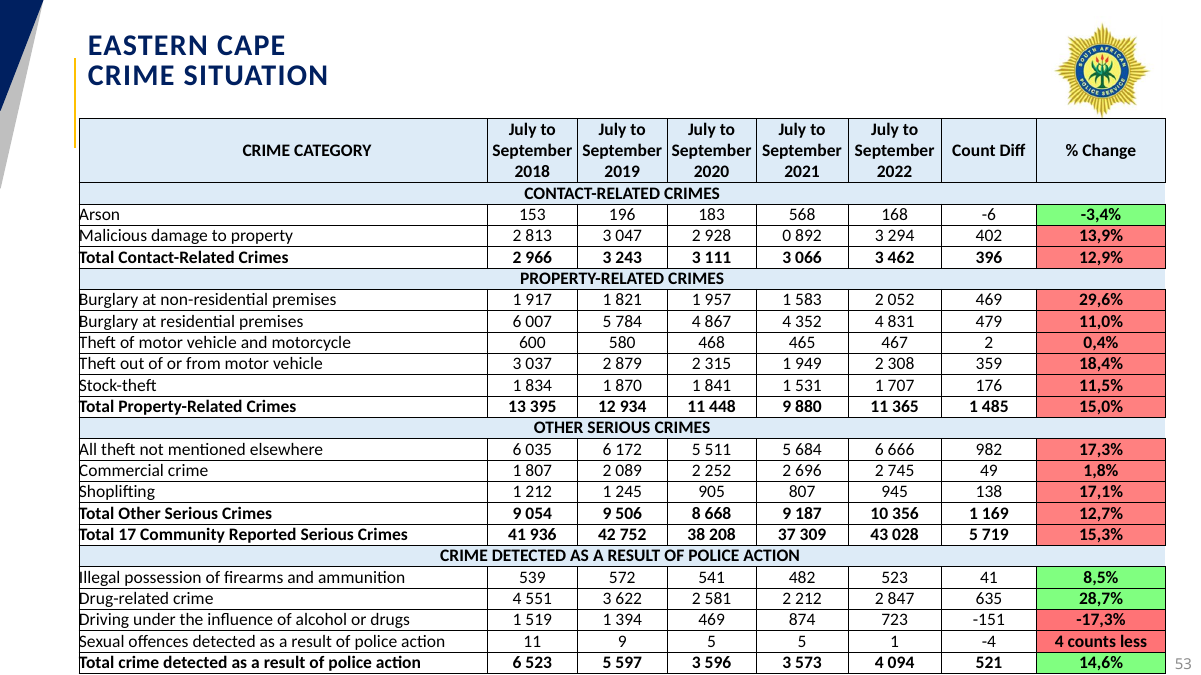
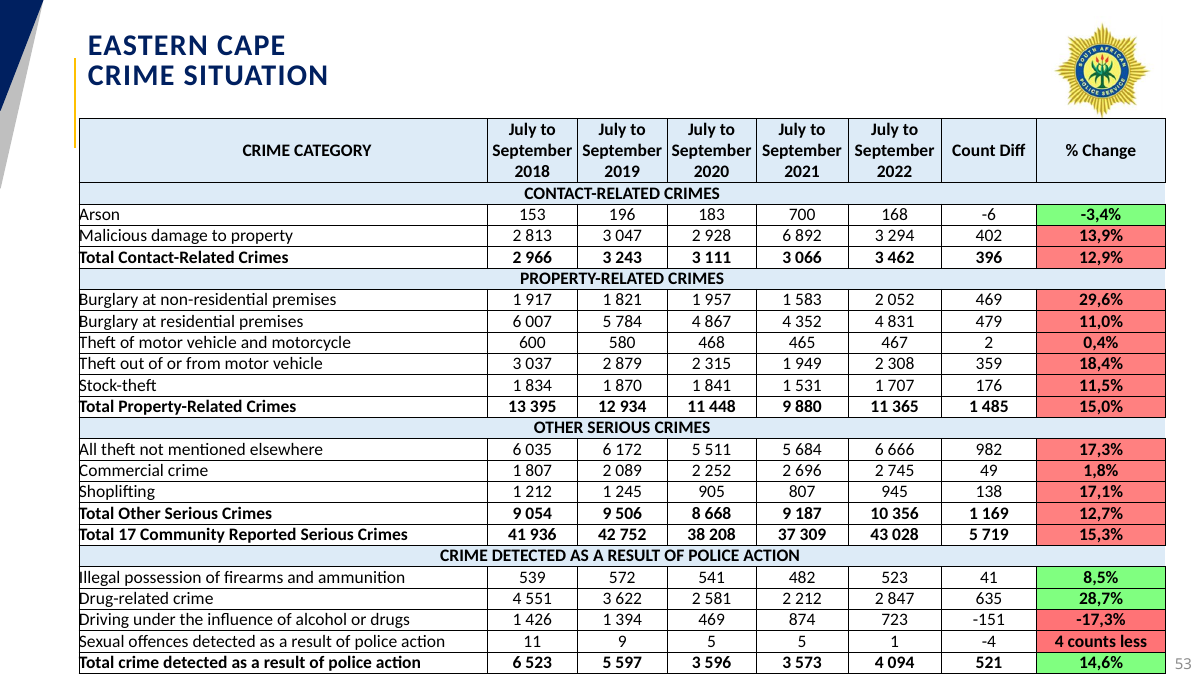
568: 568 -> 700 (802, 215)
928 0: 0 -> 6 (787, 236)
519: 519 -> 426 (539, 621)
